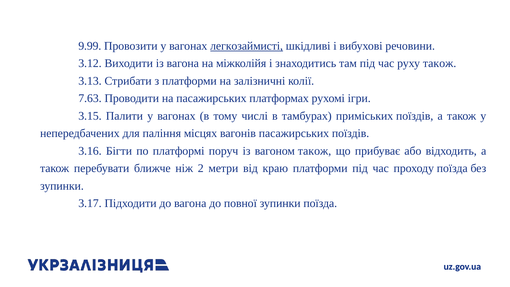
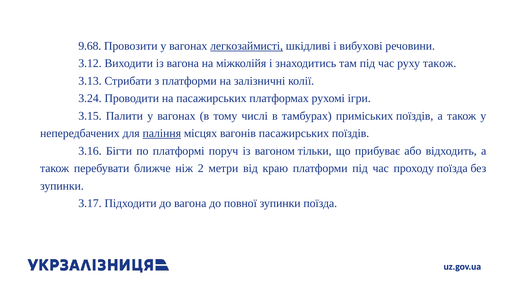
9.99: 9.99 -> 9.68 (90, 46)
7.63: 7.63 -> 3.24 (90, 98)
паління underline: none -> present (162, 133)
вагоном також: також -> тільки (315, 151)
